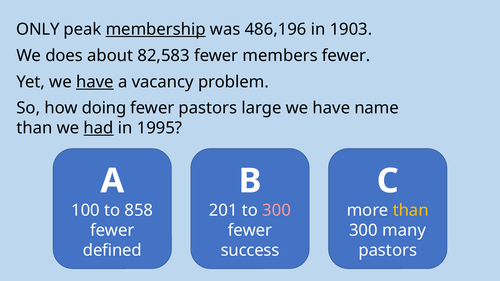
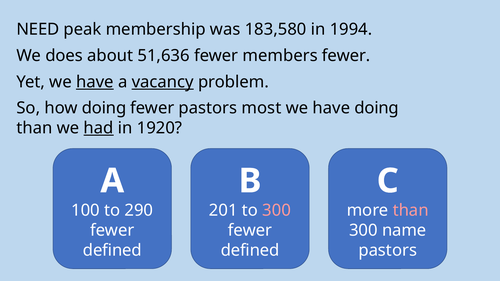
ONLY: ONLY -> NEED (38, 29)
membership underline: present -> none (156, 29)
486,196: 486,196 -> 183,580 (276, 29)
1903: 1903 -> 1994 (351, 29)
82,583: 82,583 -> 51,636 (164, 56)
vacancy underline: none -> present (163, 82)
large: large -> most (261, 108)
have name: name -> doing (377, 108)
1995: 1995 -> 1920 (160, 128)
858: 858 -> 290 (139, 211)
than colour: yellow -> pink (411, 211)
many: many -> name (404, 231)
success: success -> defined (250, 251)
